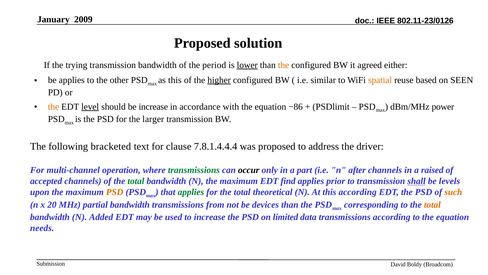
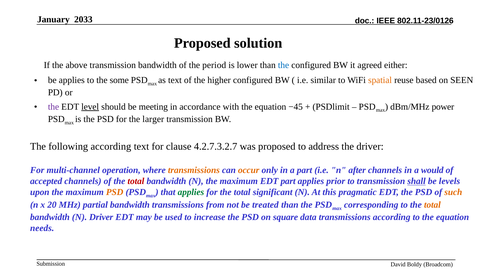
2009: 2009 -> 2033 (83, 19)
trying: trying -> above (76, 65)
lower underline: present -> none (247, 65)
the colour: orange -> blue (284, 65)
other: other -> some (119, 80)
as this: this -> text (175, 80)
higher underline: present -> none (219, 80)
the colour: orange -> purple (53, 106)
be increase: increase -> meeting (153, 106)
−86: −86 -> −45 (296, 106)
following bracketed: bracketed -> according (111, 146)
7.8.1.4.4.4: 7.8.1.4.4.4 -> 4.2.7.3.2.7 (216, 146)
transmissions colour: green -> orange (194, 170)
occur colour: black -> orange (249, 170)
raised: raised -> would (432, 170)
total colour: green -> red (136, 181)
EDT find: find -> part (288, 181)
theoretical: theoretical -> significant (273, 192)
this according: according -> pragmatic (358, 192)
devices: devices -> treated (265, 204)
N Added: Added -> Driver (101, 217)
limited: limited -> square (286, 217)
